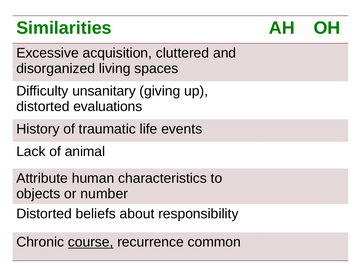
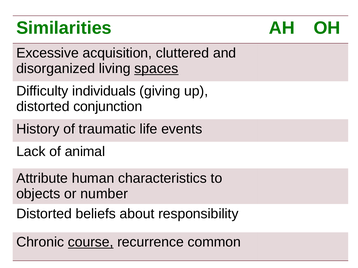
spaces underline: none -> present (156, 69)
unsanitary: unsanitary -> individuals (104, 91)
evaluations: evaluations -> conjunction (108, 107)
